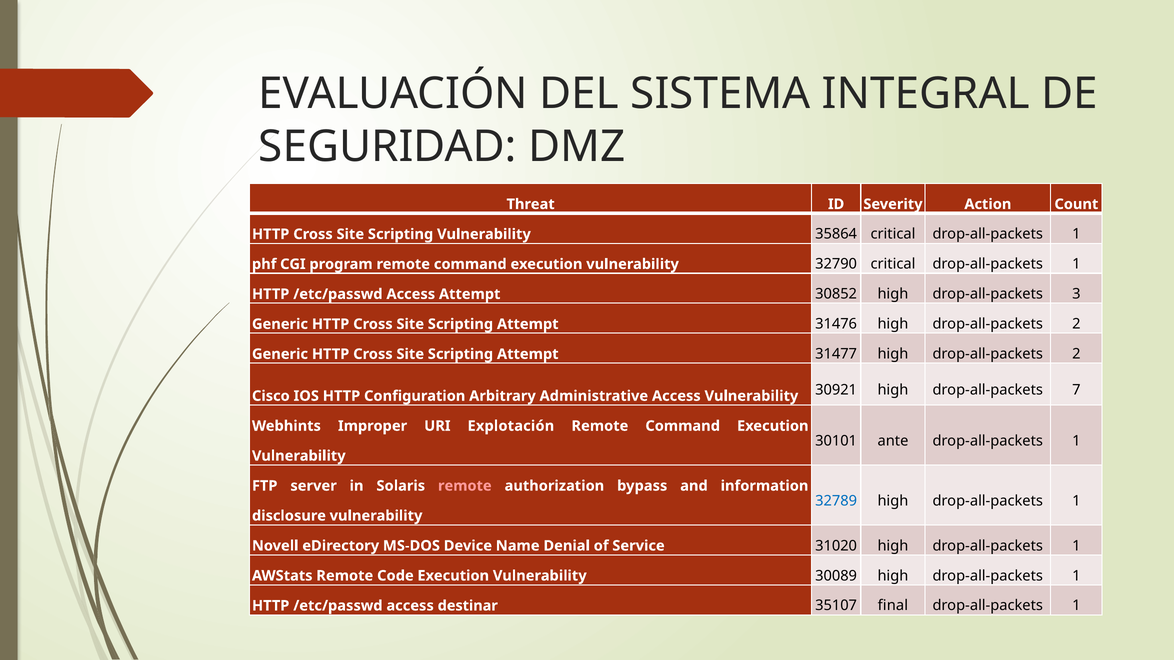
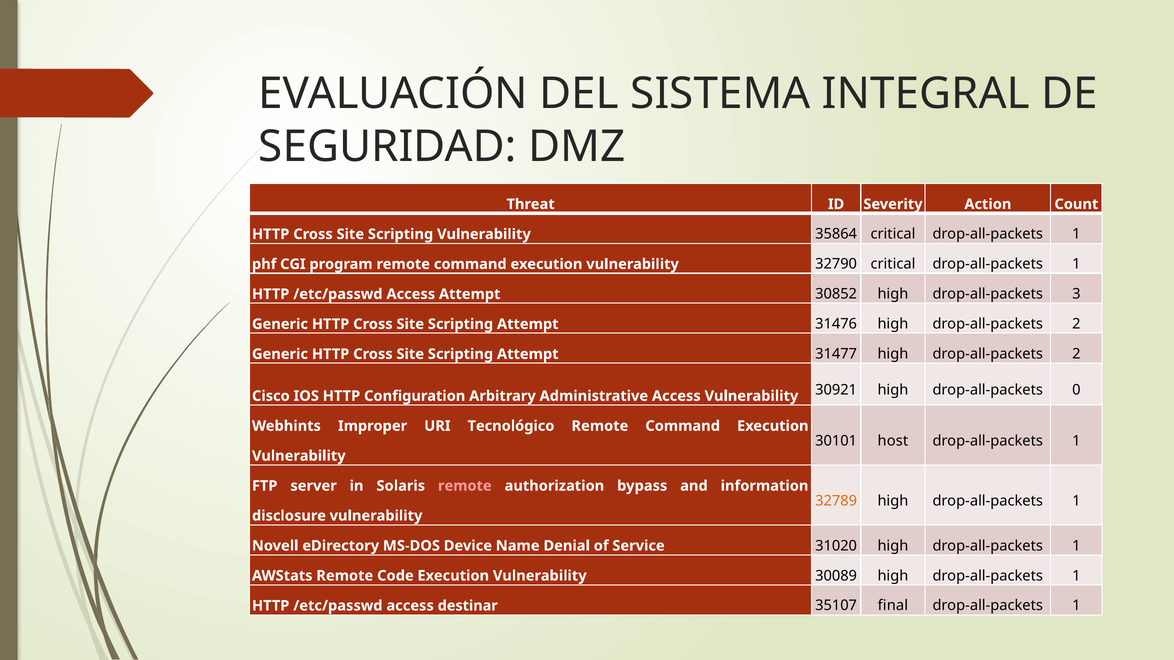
7: 7 -> 0 (1076, 390)
Explotación: Explotación -> Tecnológico (511, 426)
ante: ante -> host (893, 441)
32789 colour: blue -> orange (836, 501)
